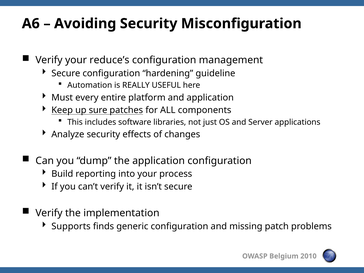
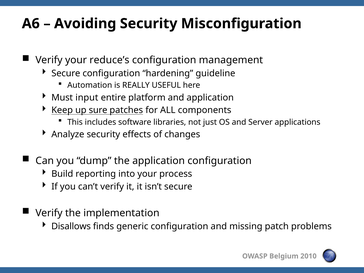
every: every -> input (87, 97)
Supports: Supports -> Disallows (71, 226)
